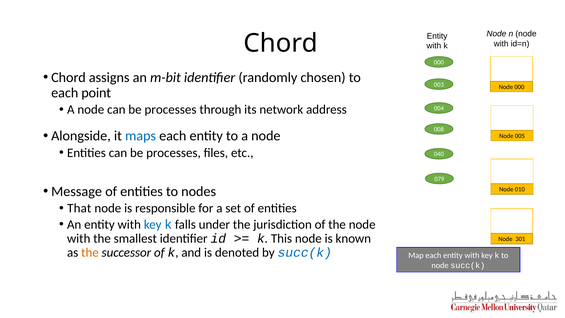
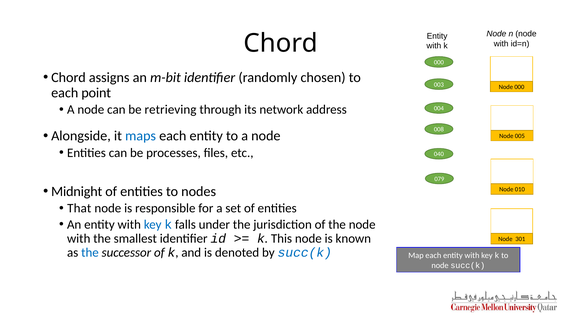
node can be processes: processes -> retrieving (170, 110)
Message: Message -> Midnight (77, 191)
the colour: orange -> blue (90, 252)
